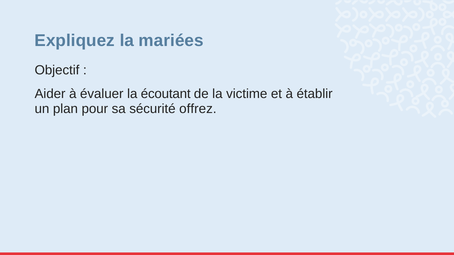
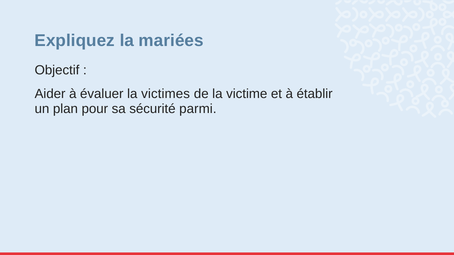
écoutant: écoutant -> victimes (166, 94)
offrez: offrez -> parmi (198, 109)
